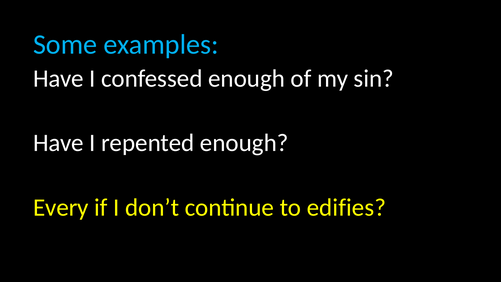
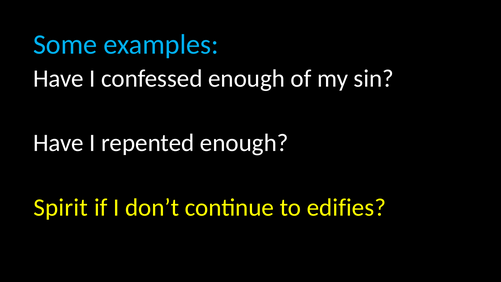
Every: Every -> Spirit (61, 207)
